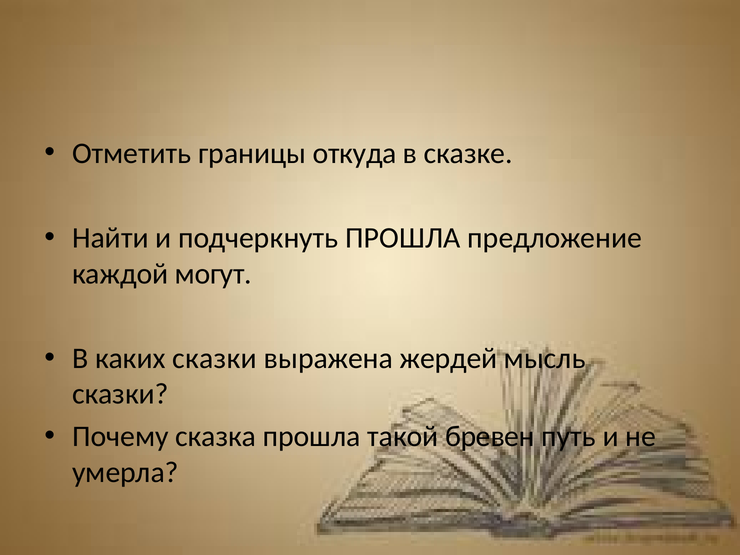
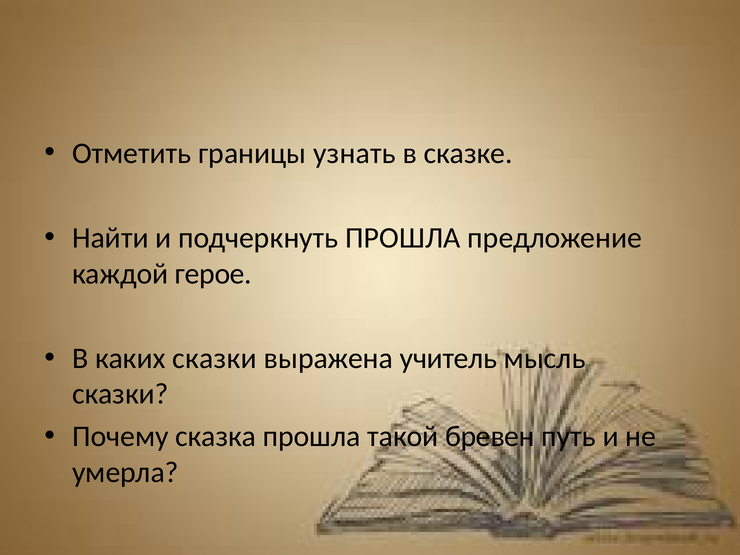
откуда: откуда -> узнать (354, 153)
могут: могут -> герое (213, 274)
жердей: жердей -> учитель (449, 358)
